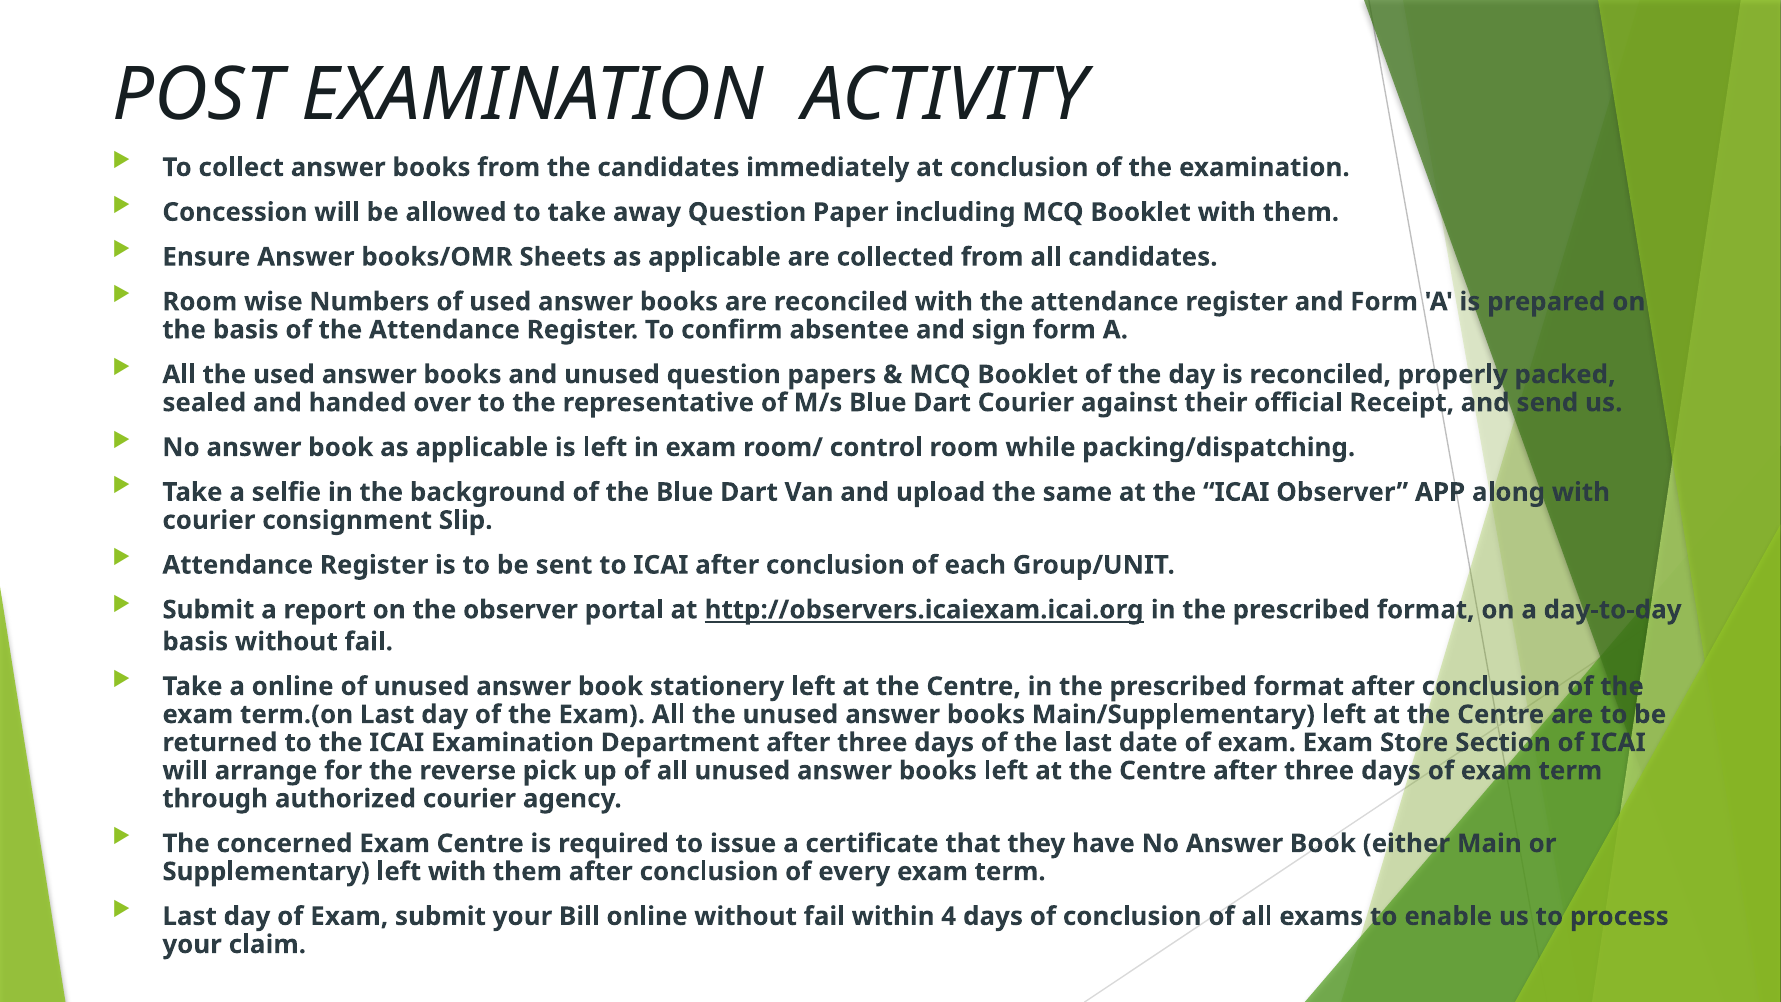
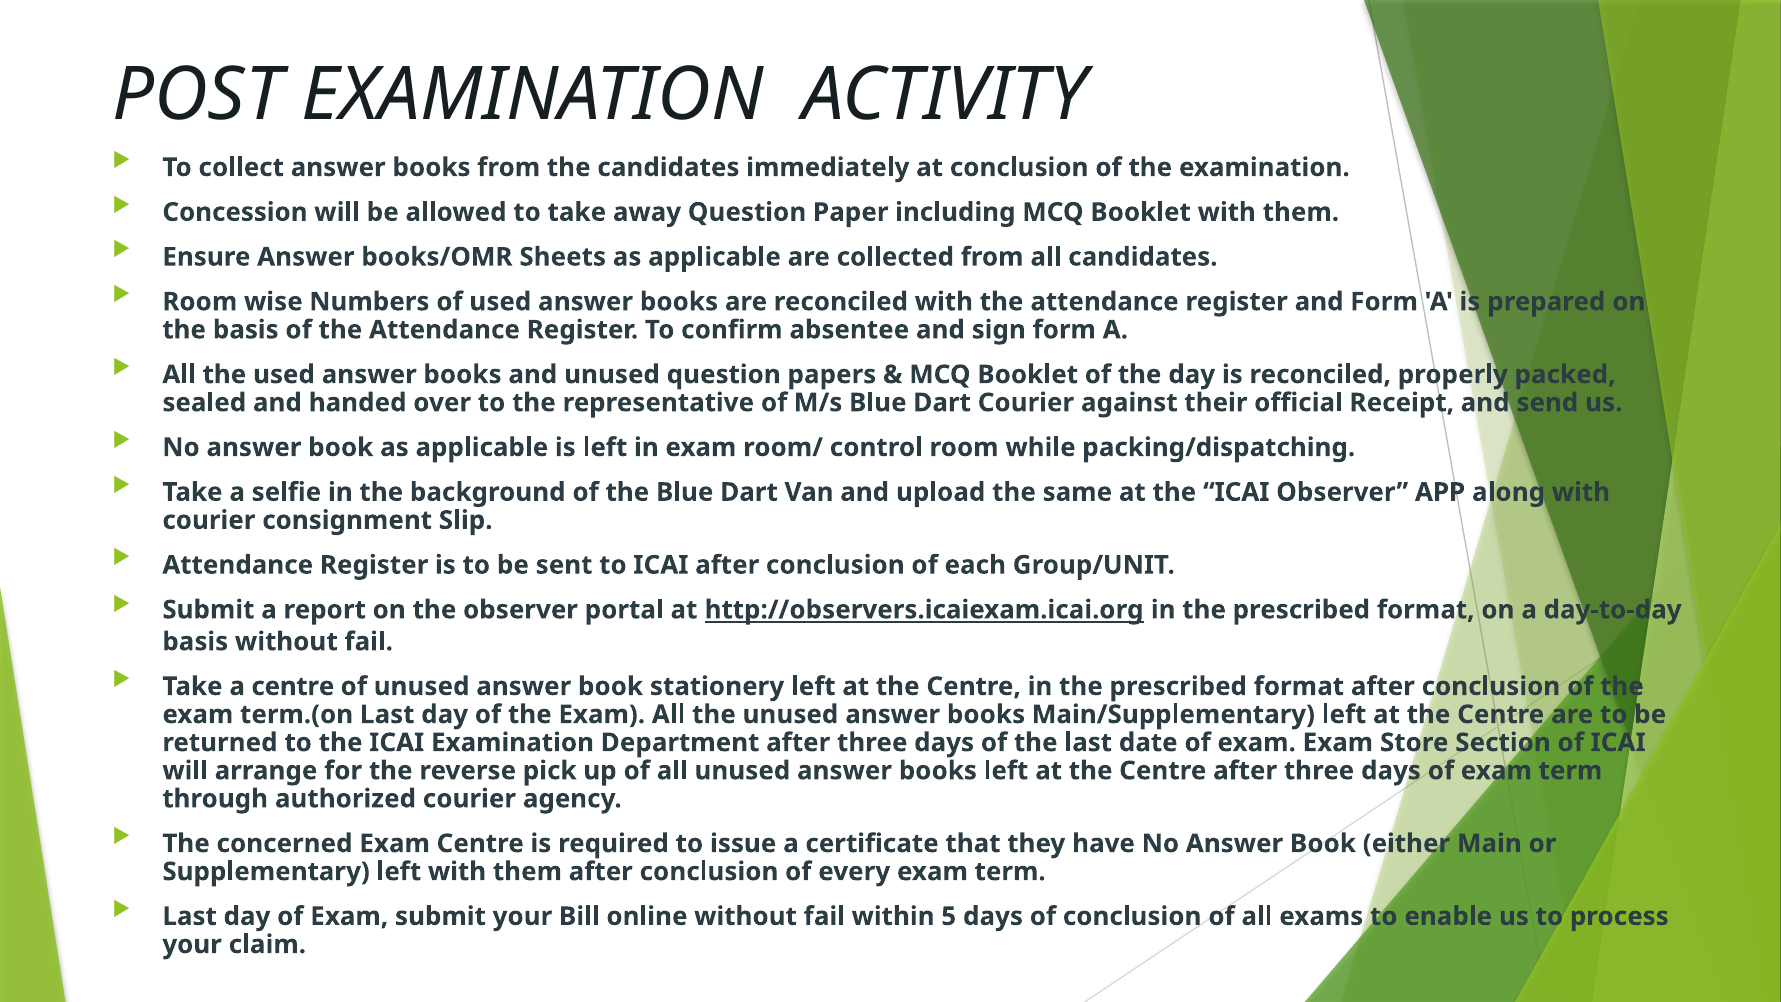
a online: online -> centre (293, 686)
4: 4 -> 5 (949, 916)
